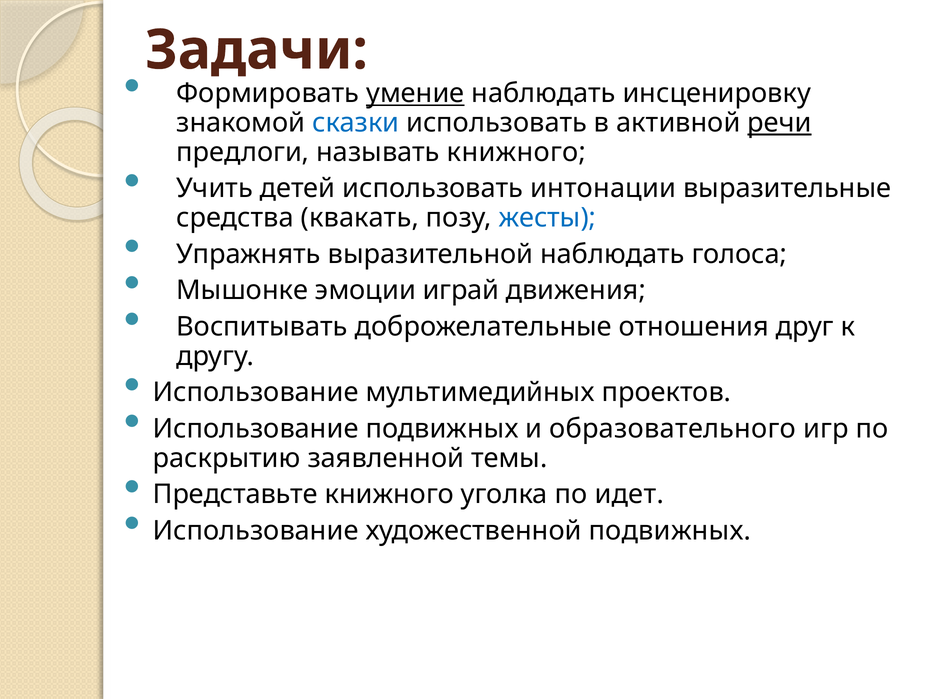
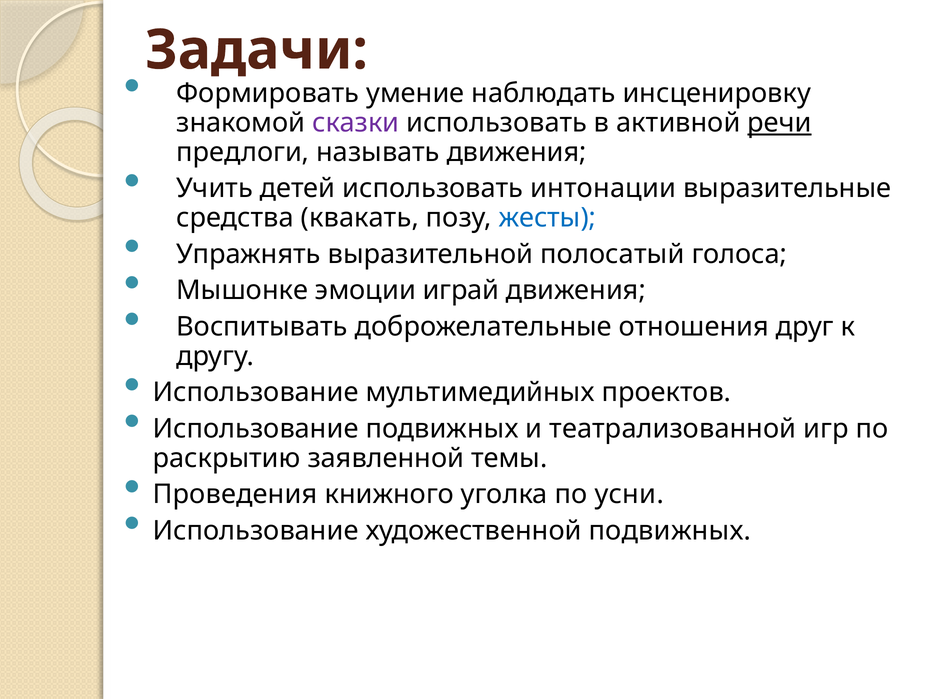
умение underline: present -> none (415, 93)
сказки colour: blue -> purple (356, 123)
называть книжного: книжного -> движения (517, 152)
выразительной наблюдать: наблюдать -> полосатый (612, 254)
образовательного: образовательного -> театрализованной (673, 429)
Представьте: Представьте -> Проведения (235, 494)
идет: идет -> усни (629, 494)
